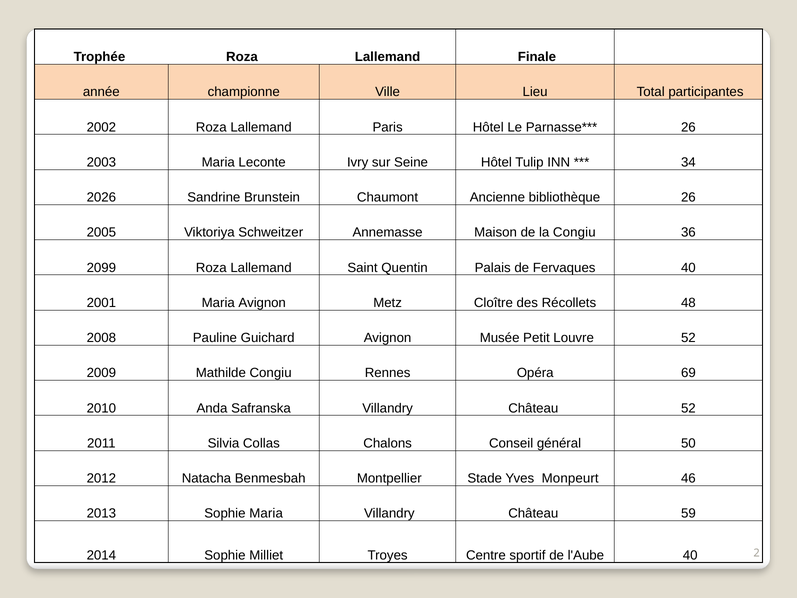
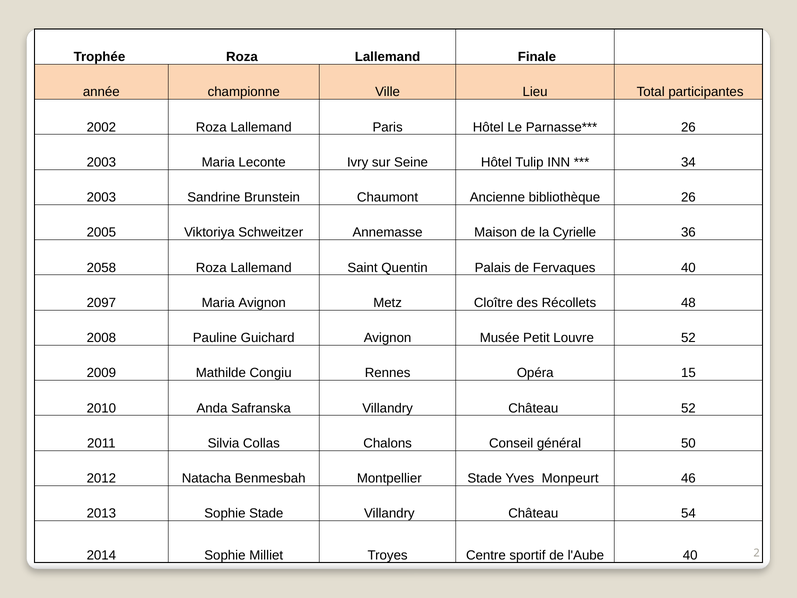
2026: 2026 -> 2003 (101, 197)
la Congiu: Congiu -> Cyrielle (574, 232)
2099: 2099 -> 2058 (101, 268)
2001: 2001 -> 2097 (101, 303)
69: 69 -> 15 (688, 373)
Sophie Maria: Maria -> Stade (266, 513)
59: 59 -> 54 (688, 513)
